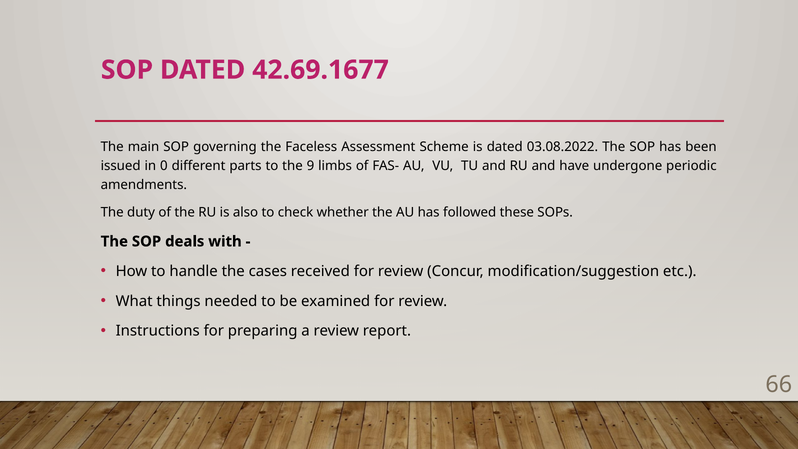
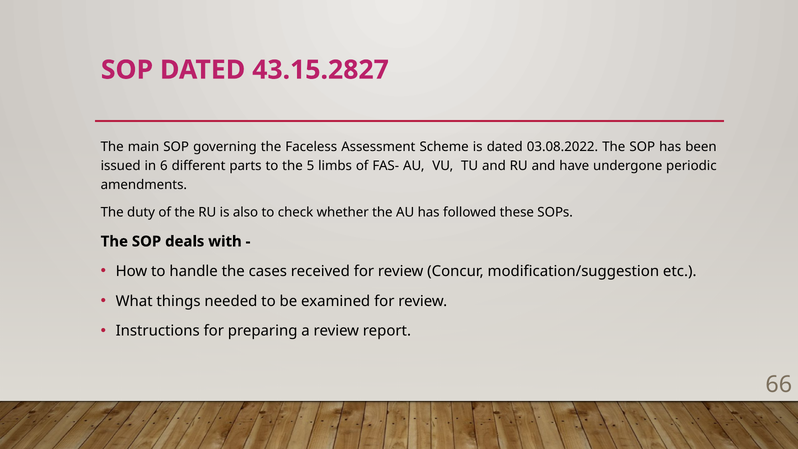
42.69.1677: 42.69.1677 -> 43.15.2827 (321, 70)
0: 0 -> 6 (164, 166)
9: 9 -> 5 (310, 166)
